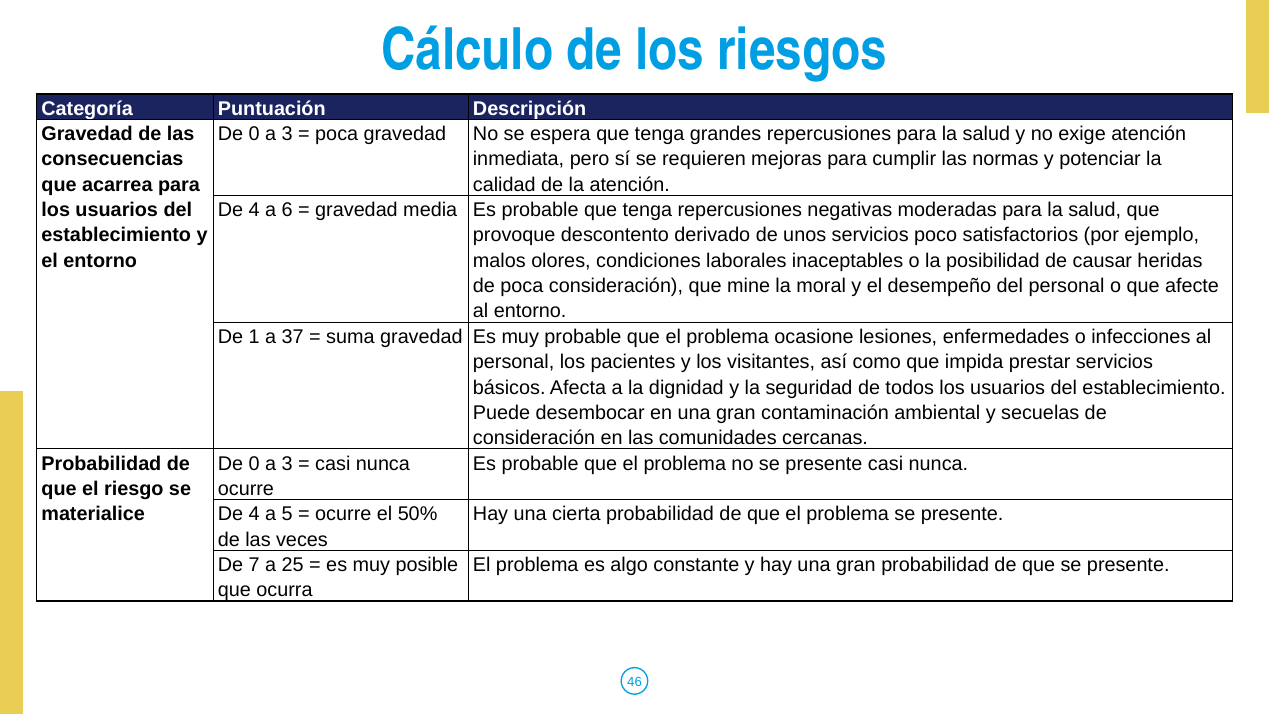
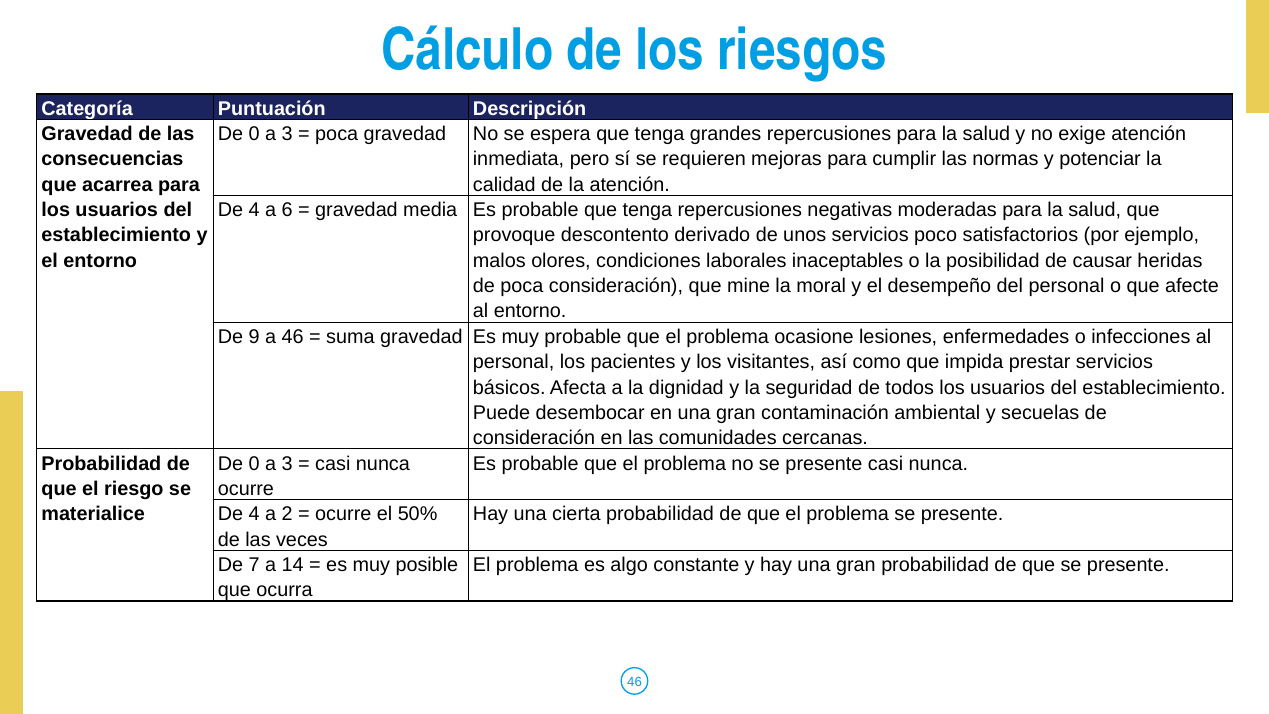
1: 1 -> 9 (254, 337)
a 37: 37 -> 46 (293, 337)
5: 5 -> 2 (287, 514)
25: 25 -> 14 (293, 565)
